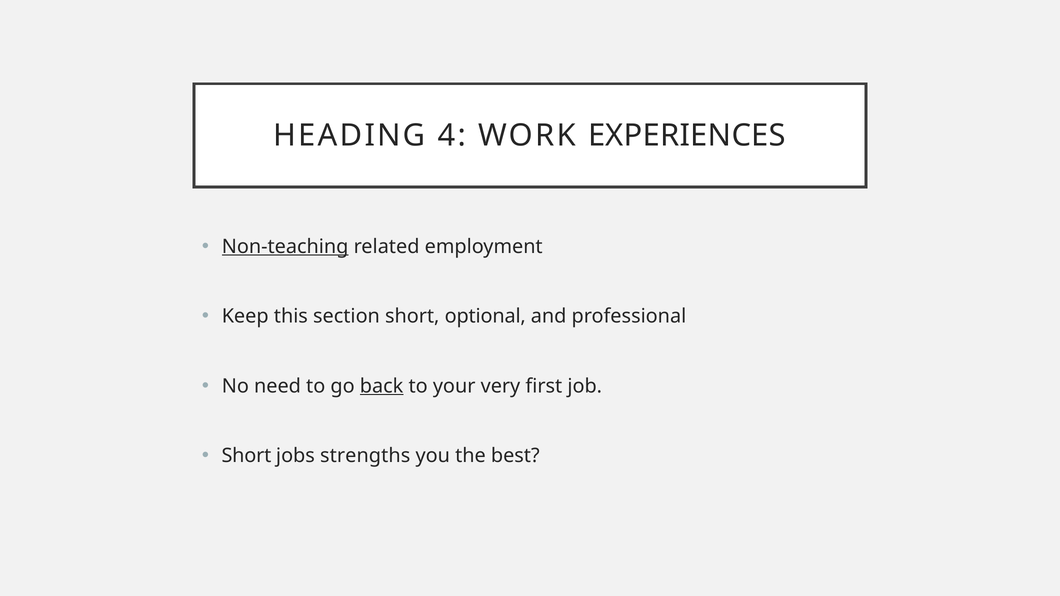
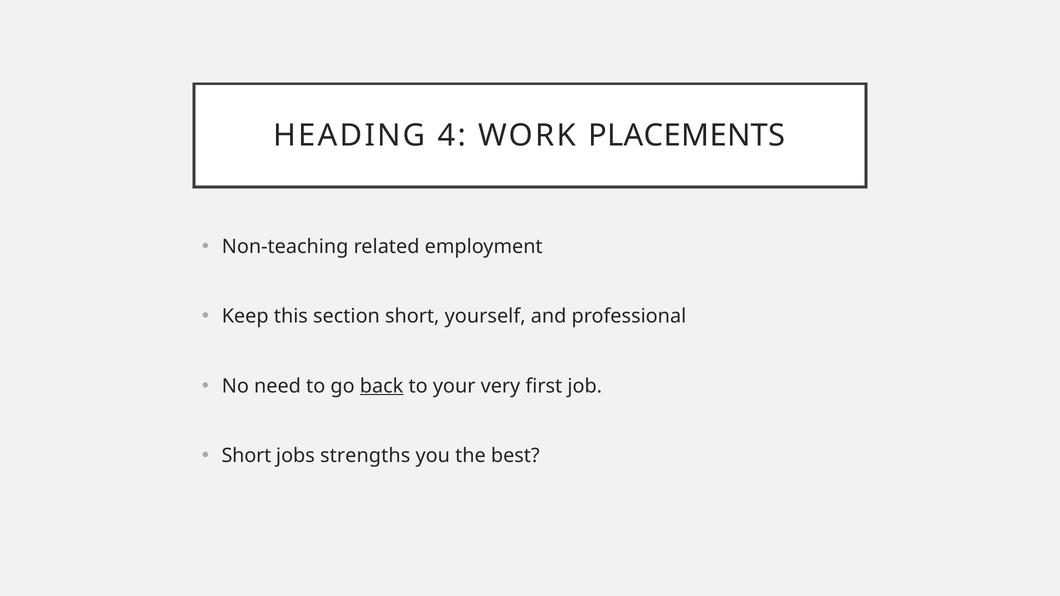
EXPERIENCES: EXPERIENCES -> PLACEMENTS (687, 135)
Non-teaching underline: present -> none (285, 247)
optional: optional -> yourself (485, 316)
